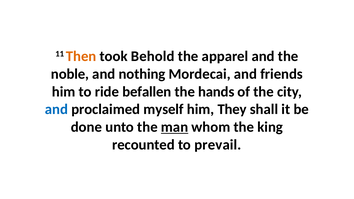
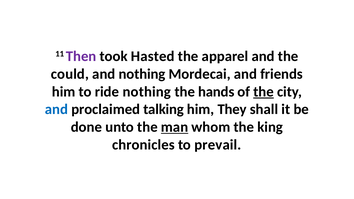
Then colour: orange -> purple (81, 56)
Behold: Behold -> Hasted (153, 56)
noble: noble -> could (70, 74)
ride befallen: befallen -> nothing (147, 92)
the underline: none -> present (263, 92)
myself: myself -> talking (164, 109)
recounted: recounted -> chronicles (143, 145)
